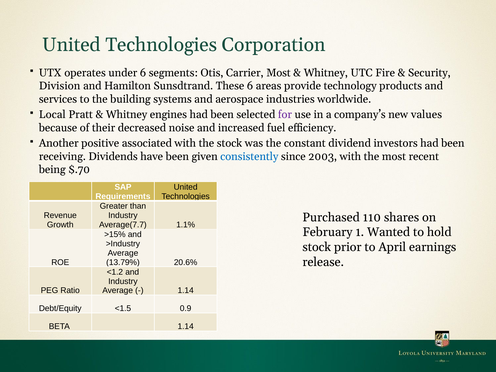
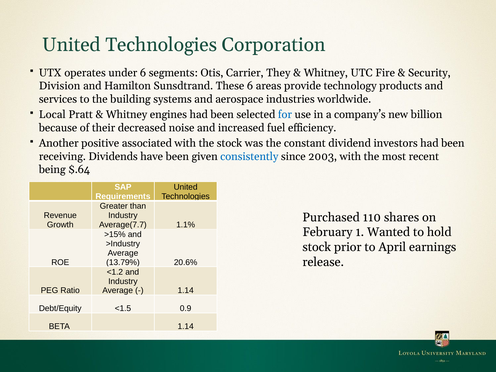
Carrier Most: Most -> They (278, 73)
for colour: purple -> blue (285, 115)
values: values -> billion (427, 115)
$.70: $.70 -> $.64 (79, 170)
